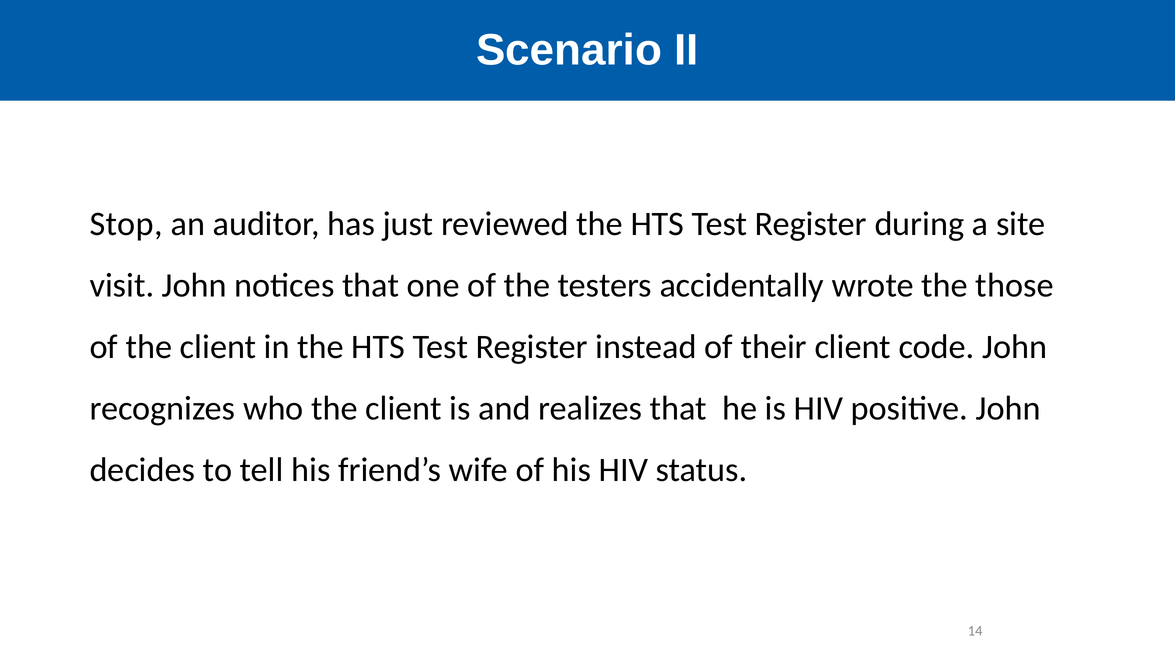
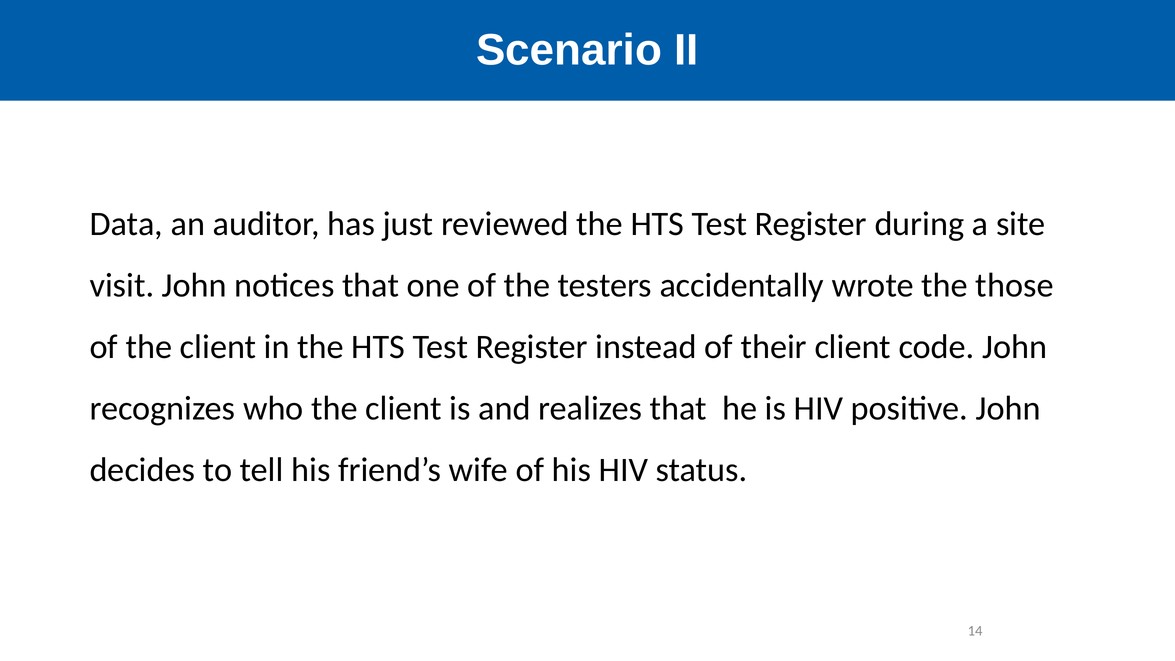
Stop: Stop -> Data (126, 224)
